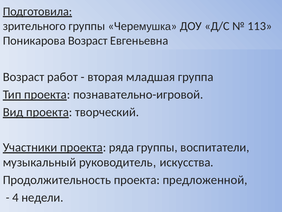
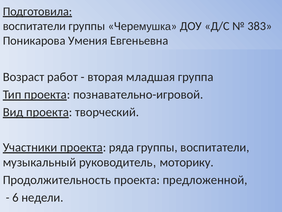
зрительного: зрительного -> воспитатели (34, 26)
113: 113 -> 383 (260, 26)
Поникарова Возраст: Возраст -> Умения (88, 41)
искусства: искусства -> моторику (187, 162)
4: 4 -> 6 (15, 197)
